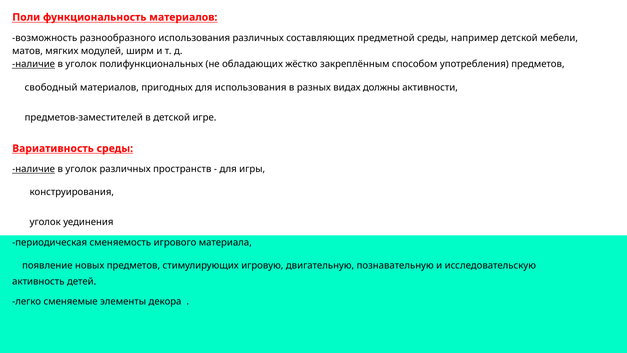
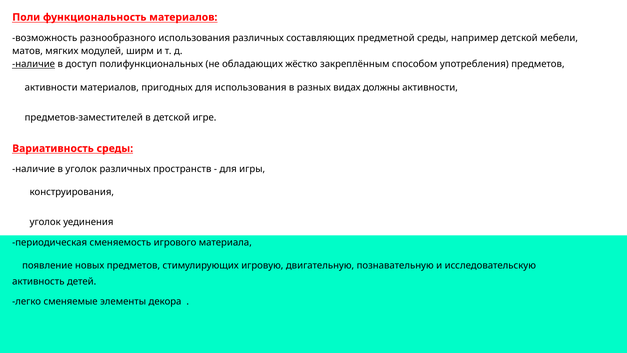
уголок: уголок -> доступ (81, 64)
свободный: свободный -> активности (51, 87)
наличие underline: present -> none (34, 169)
